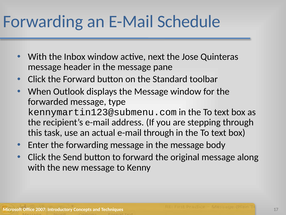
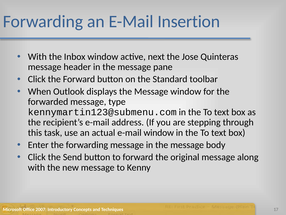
Schedule: Schedule -> Insertion (189, 21)
e-mail through: through -> window (159, 132)
